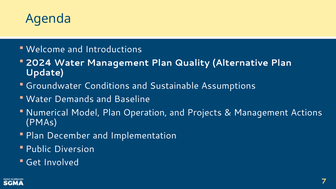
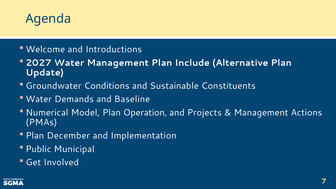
2024: 2024 -> 2027 (39, 63)
Quality: Quality -> Include (192, 63)
Assumptions: Assumptions -> Constituents (228, 86)
Diversion: Diversion -> Municipal (74, 149)
